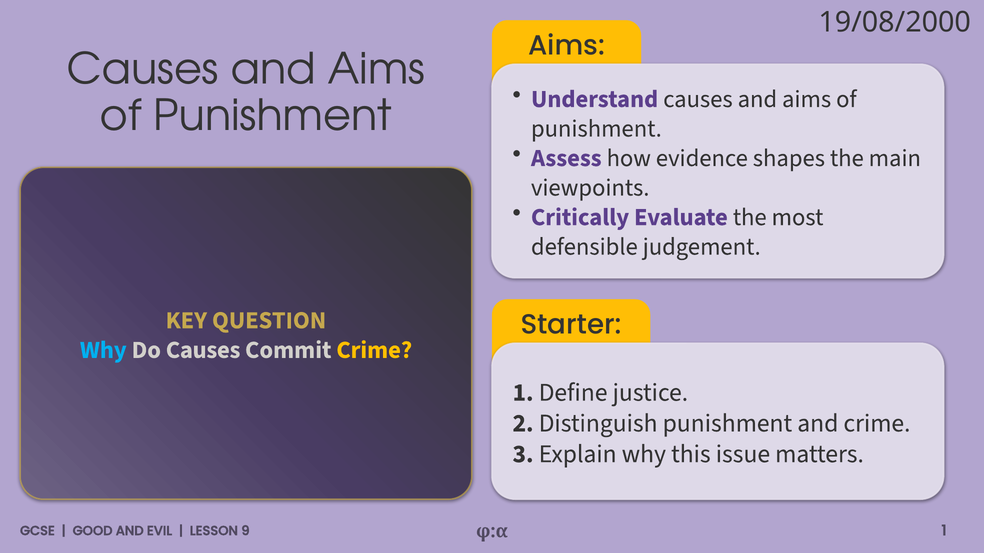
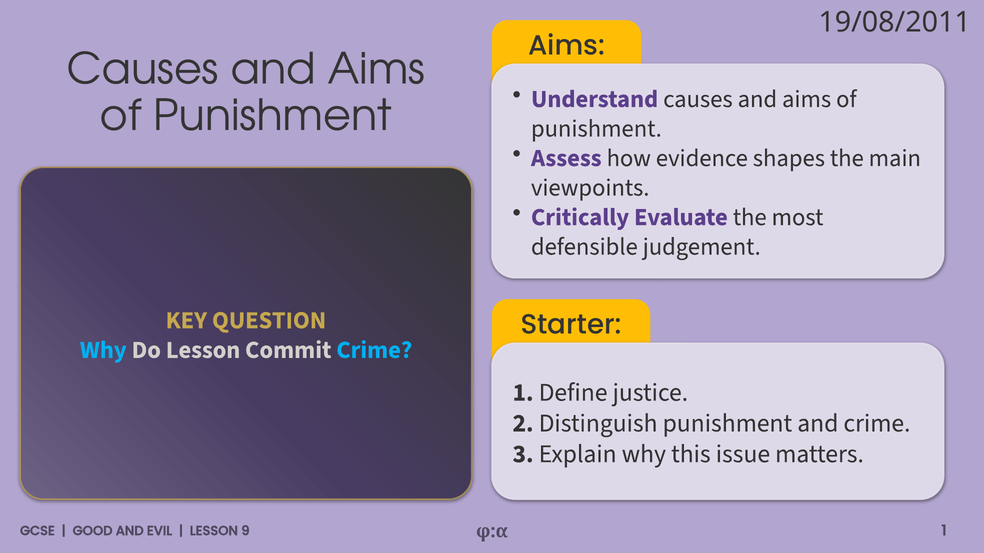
19/08/2000: 19/08/2000 -> 19/08/2011 (895, 22)
Do Causes: Causes -> Lesson (203, 350)
Crime colour: yellow -> light blue (374, 350)
